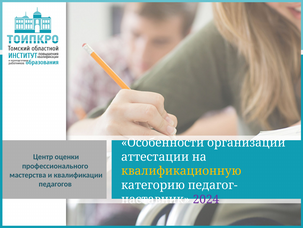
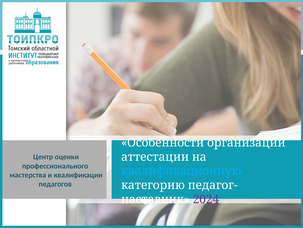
квалификационную colour: yellow -> light blue (181, 171)
